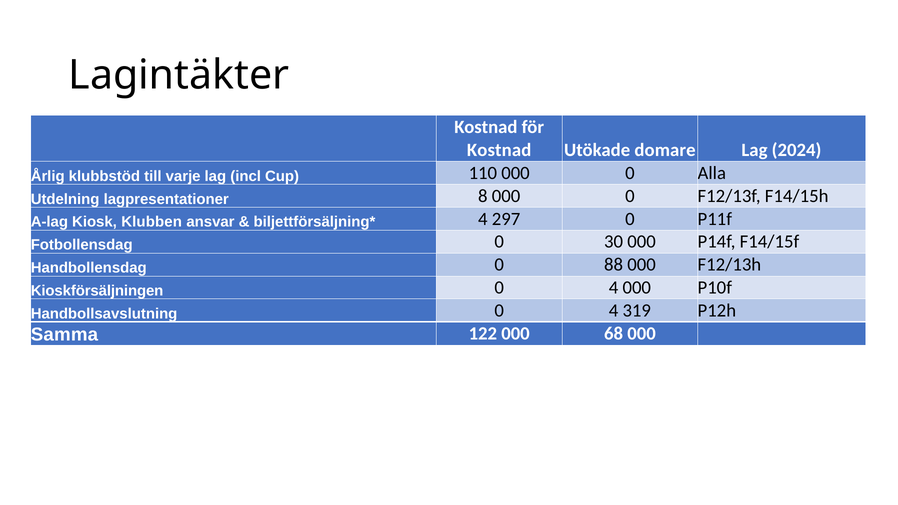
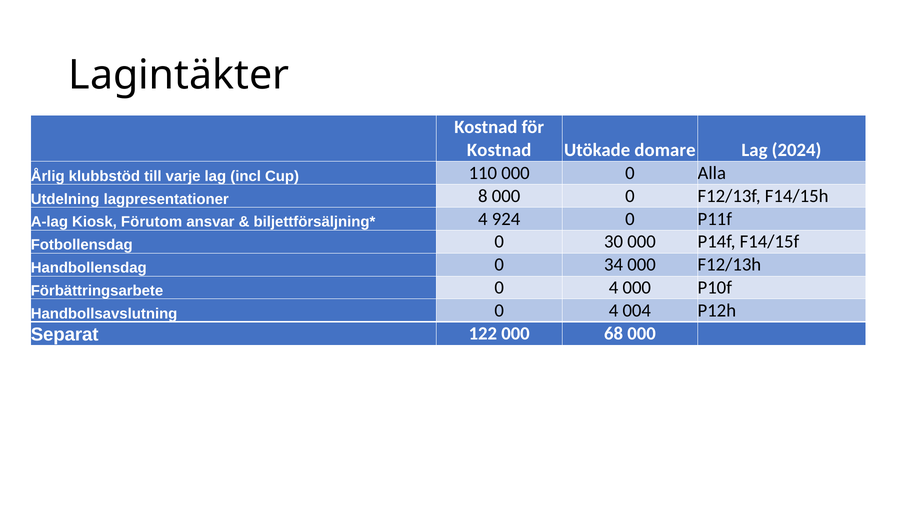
Klubben: Klubben -> Förutom (152, 222)
297: 297 -> 924 (506, 219)
88: 88 -> 34 (614, 265)
Kioskförsäljningen: Kioskförsäljningen -> Förbättringsarbete (97, 291)
319: 319 -> 004 (637, 311)
Samma: Samma -> Separat (65, 335)
